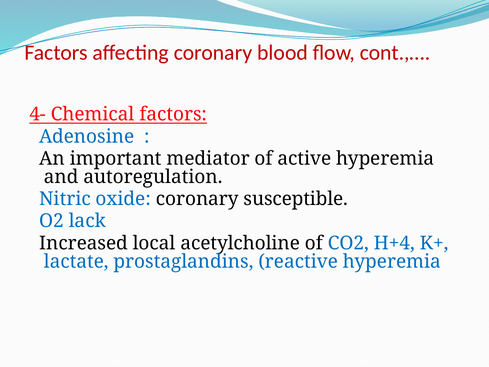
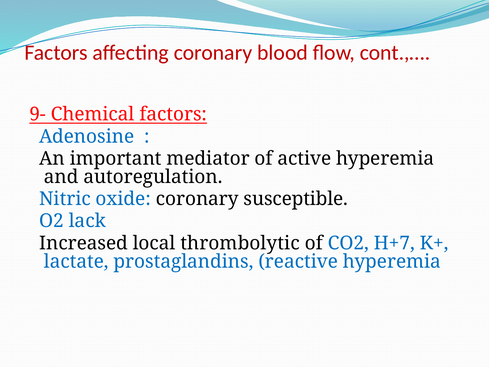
4-: 4- -> 9- (38, 114)
acetylcholine: acetylcholine -> thrombolytic (240, 243)
H+4: H+4 -> H+7 (394, 243)
